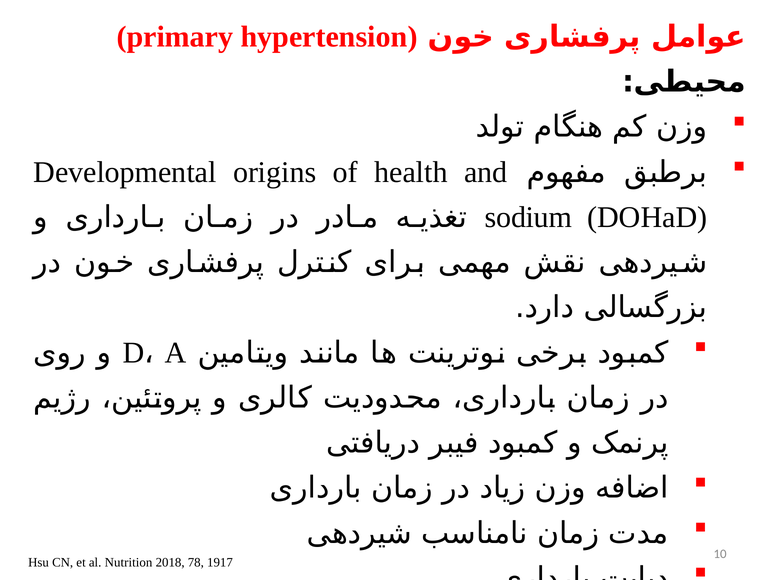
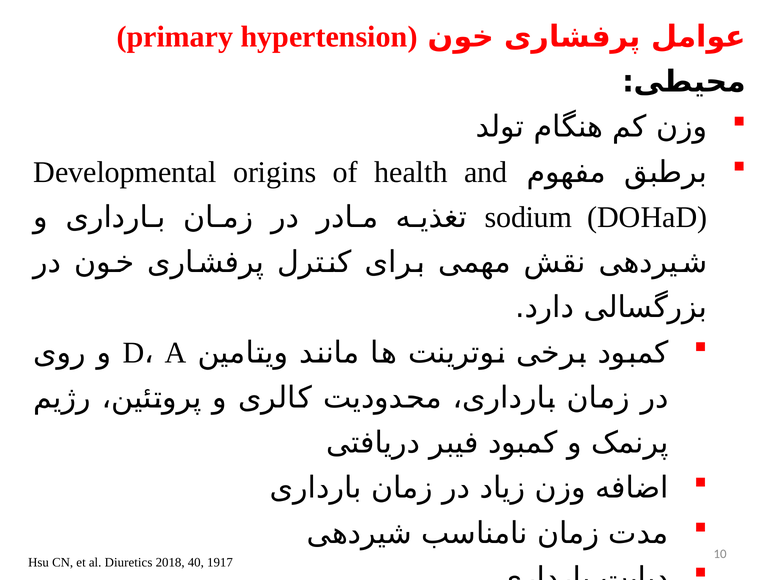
Nutrition: Nutrition -> Diuretics (129, 562)
78: 78 -> 40 (196, 562)
